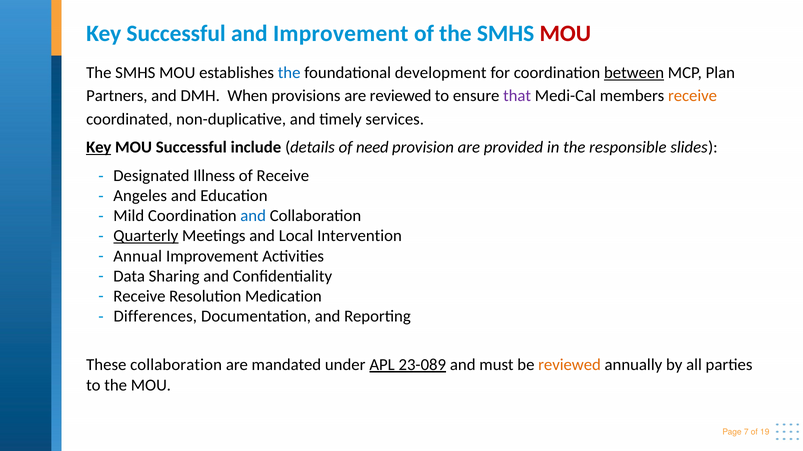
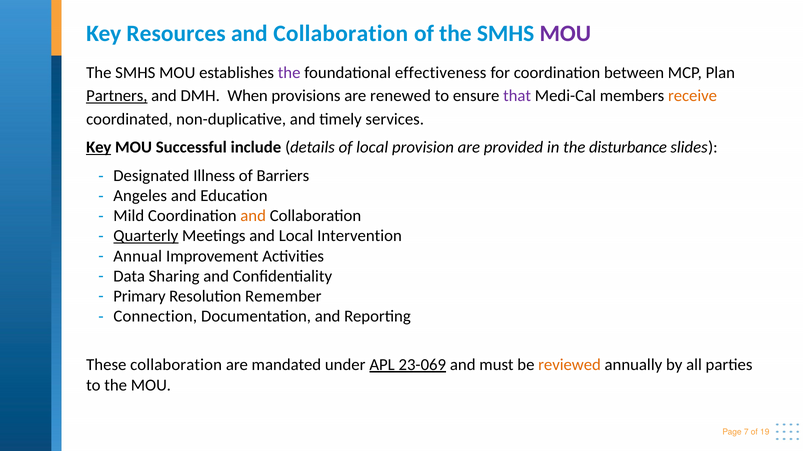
Key Successful: Successful -> Resources (176, 34)
Improvement: Improvement -> Collaboration (341, 34)
MOU colour: red -> purple (565, 34)
the colour: blue -> purple (289, 73)
development: development -> effectiveness (441, 73)
between underline: present -> none (634, 73)
Partners underline: none -> present (117, 96)
are reviewed: reviewed -> renewed (400, 96)
of need: need -> local (372, 148)
responsible: responsible -> disturbance (628, 148)
of Receive: Receive -> Barriers (283, 176)
and colour: blue -> orange (253, 216)
Receive: Receive -> Primary (139, 297)
Medication: Medication -> Remember (283, 297)
Differences: Differences -> Connection (155, 317)
23-089: 23-089 -> 23-069 (422, 365)
